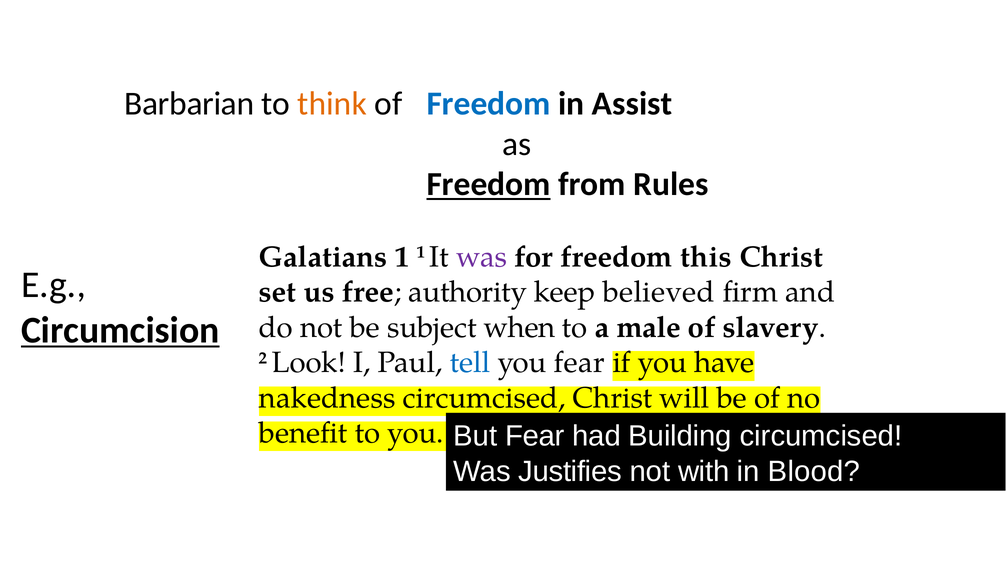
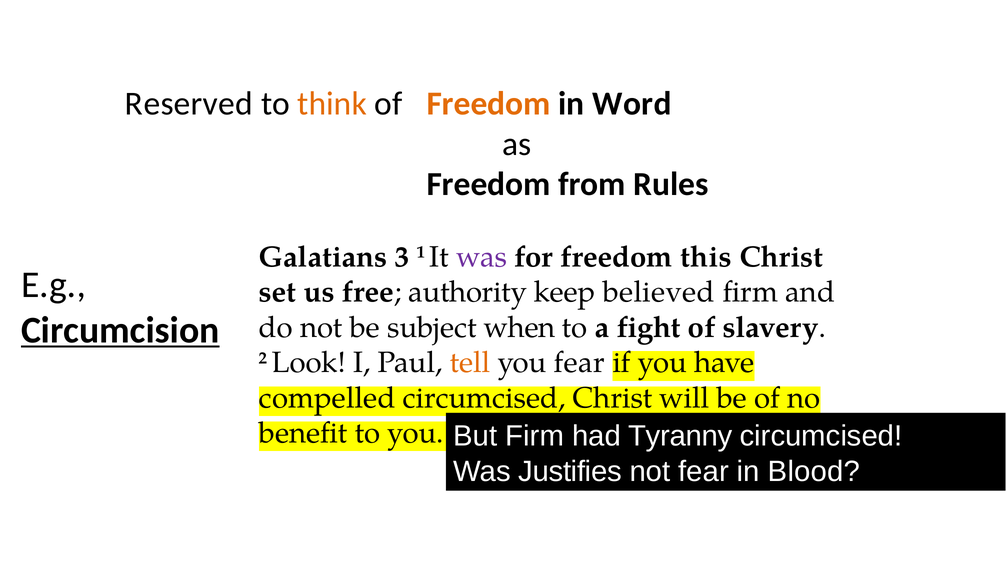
Barbarian: Barbarian -> Reserved (189, 104)
Freedom colour: blue -> orange (489, 104)
Assist: Assist -> Word (632, 104)
Freedom underline: present -> none (489, 184)
Galatians 1: 1 -> 3 (402, 257)
male: male -> fight (649, 327)
tell colour: blue -> orange (470, 363)
nakedness: nakedness -> compelled (327, 398)
But Fear: Fear -> Firm (535, 436)
Building: Building -> Tyranny (680, 436)
not with: with -> fear (704, 471)
